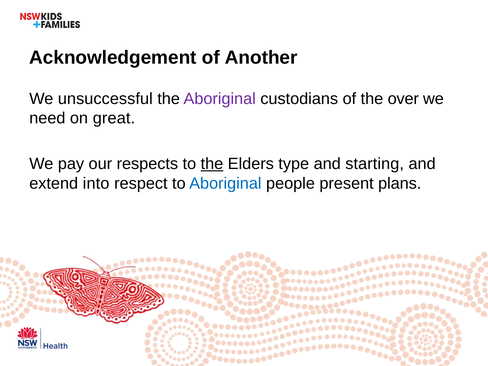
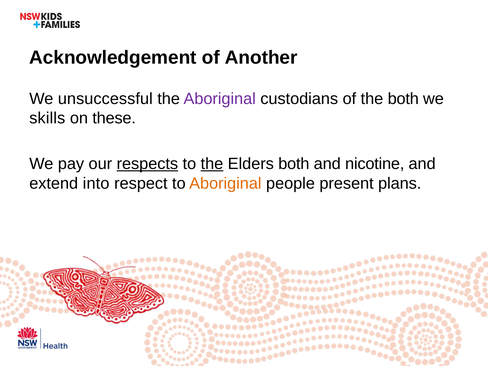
the over: over -> both (403, 99)
need: need -> skills (47, 118)
great: great -> these (114, 118)
respects underline: none -> present (147, 164)
Elders type: type -> both (294, 164)
starting: starting -> nicotine (375, 164)
Aboriginal colour: blue -> orange (225, 183)
